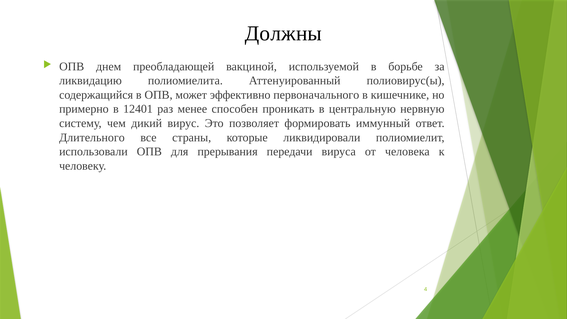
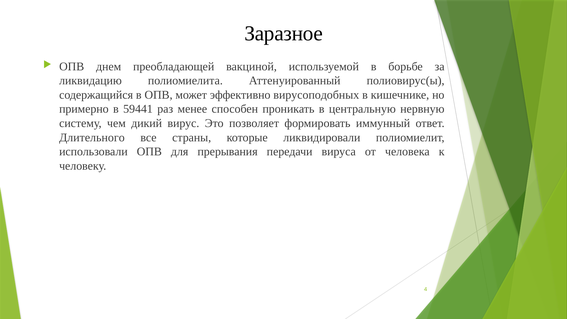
Должны: Должны -> Заразное (284, 33)
первоначального: первоначального -> вирусоподобных (316, 95)
12401: 12401 -> 59441 (138, 109)
